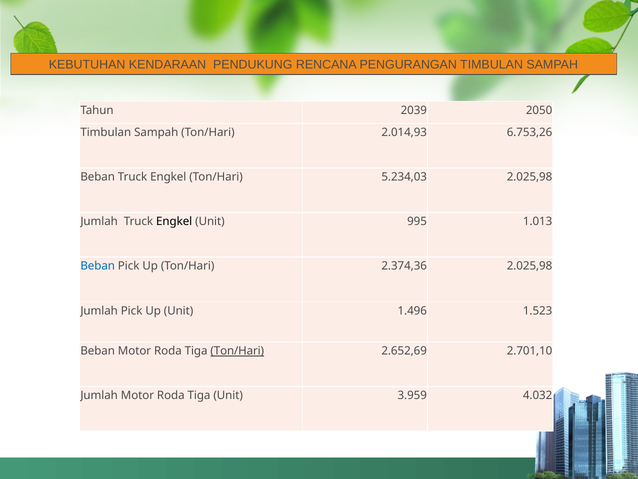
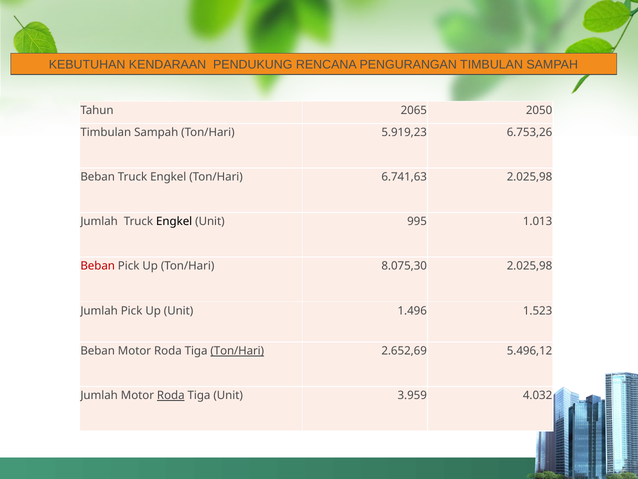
2039: 2039 -> 2065 (414, 110)
2.014,93: 2.014,93 -> 5.919,23 (404, 132)
5.234,03: 5.234,03 -> 6.741,63 (404, 177)
Beban colour: blue -> red (98, 266)
2.374,36: 2.374,36 -> 8.075,30 (404, 266)
2.701,10: 2.701,10 -> 5.496,12 (530, 351)
Roda underline: none -> present (171, 395)
